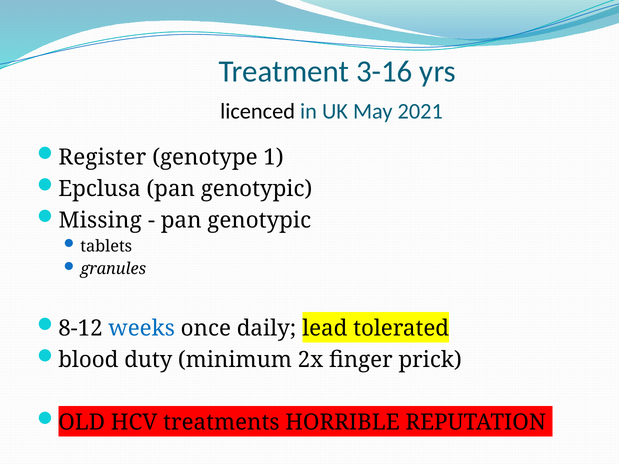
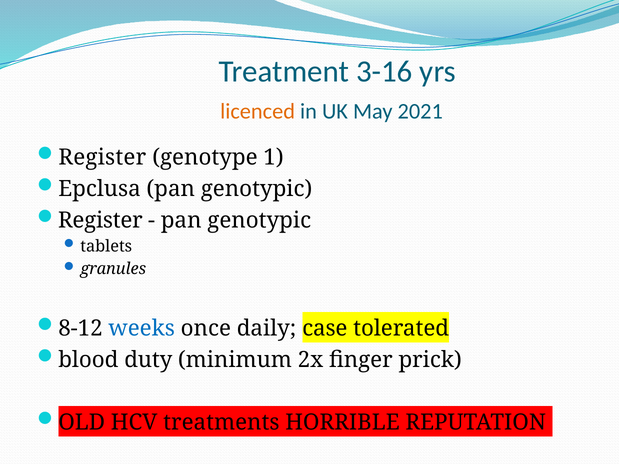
licenced colour: black -> orange (258, 111)
Missing: Missing -> Register (100, 220)
lead: lead -> case (325, 329)
